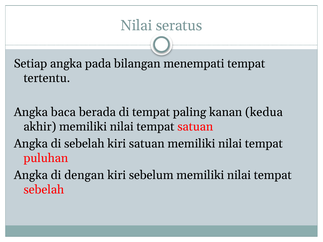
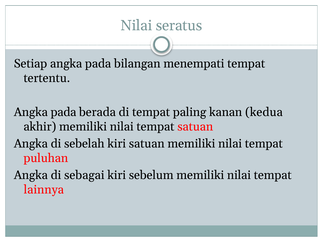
baca: baca -> pada (63, 112)
dengan: dengan -> sebagai (84, 175)
sebelah: sebelah -> lainnya (44, 190)
